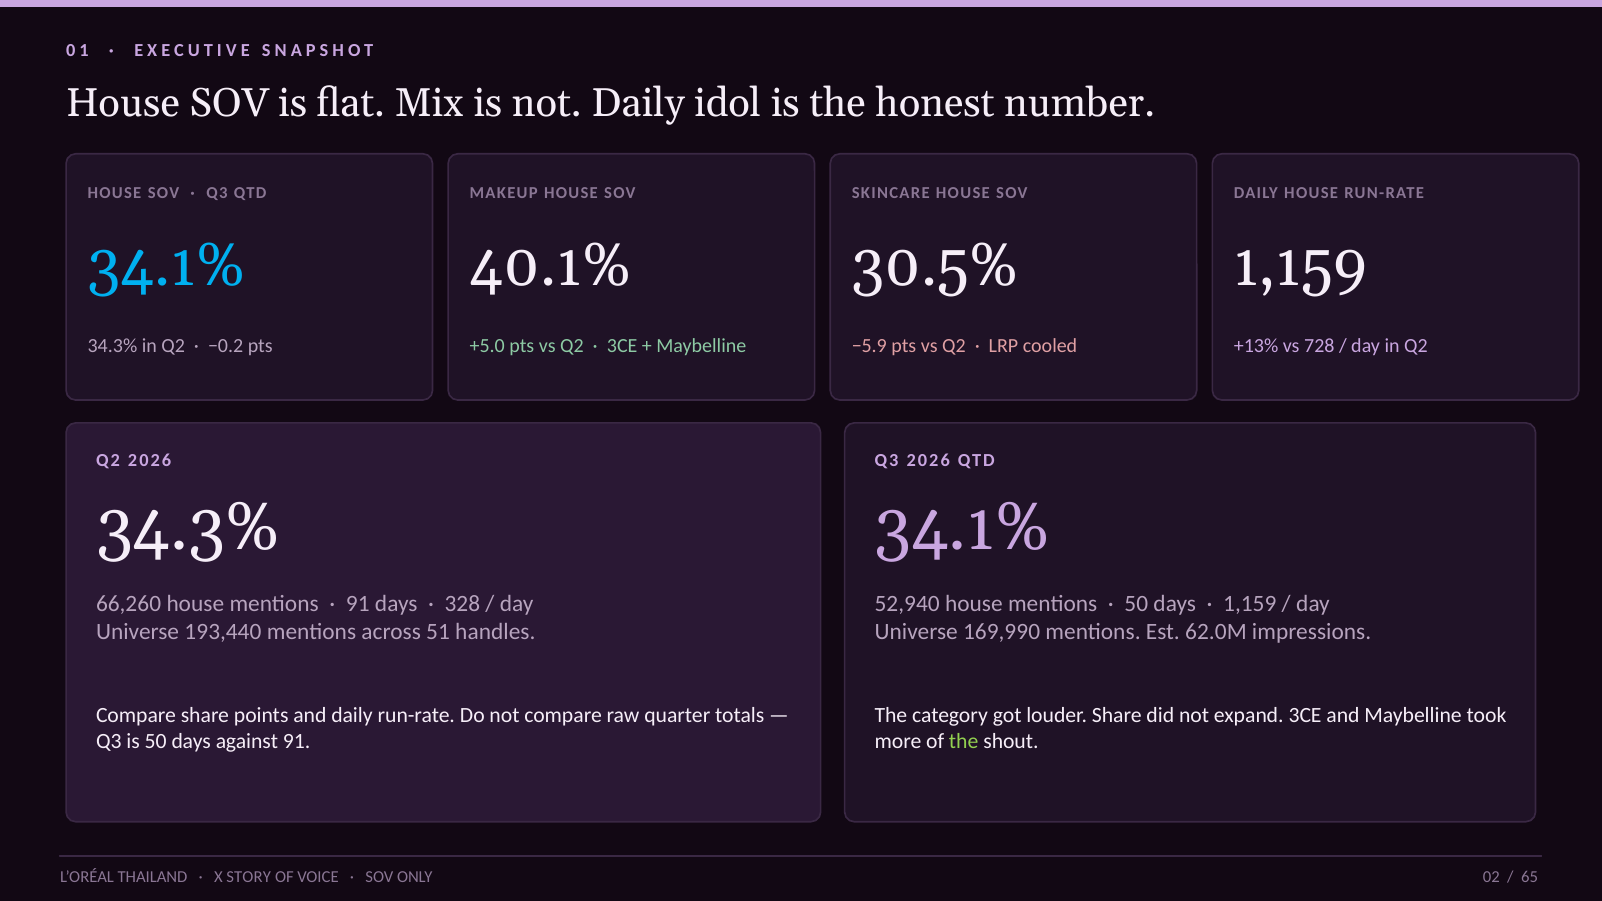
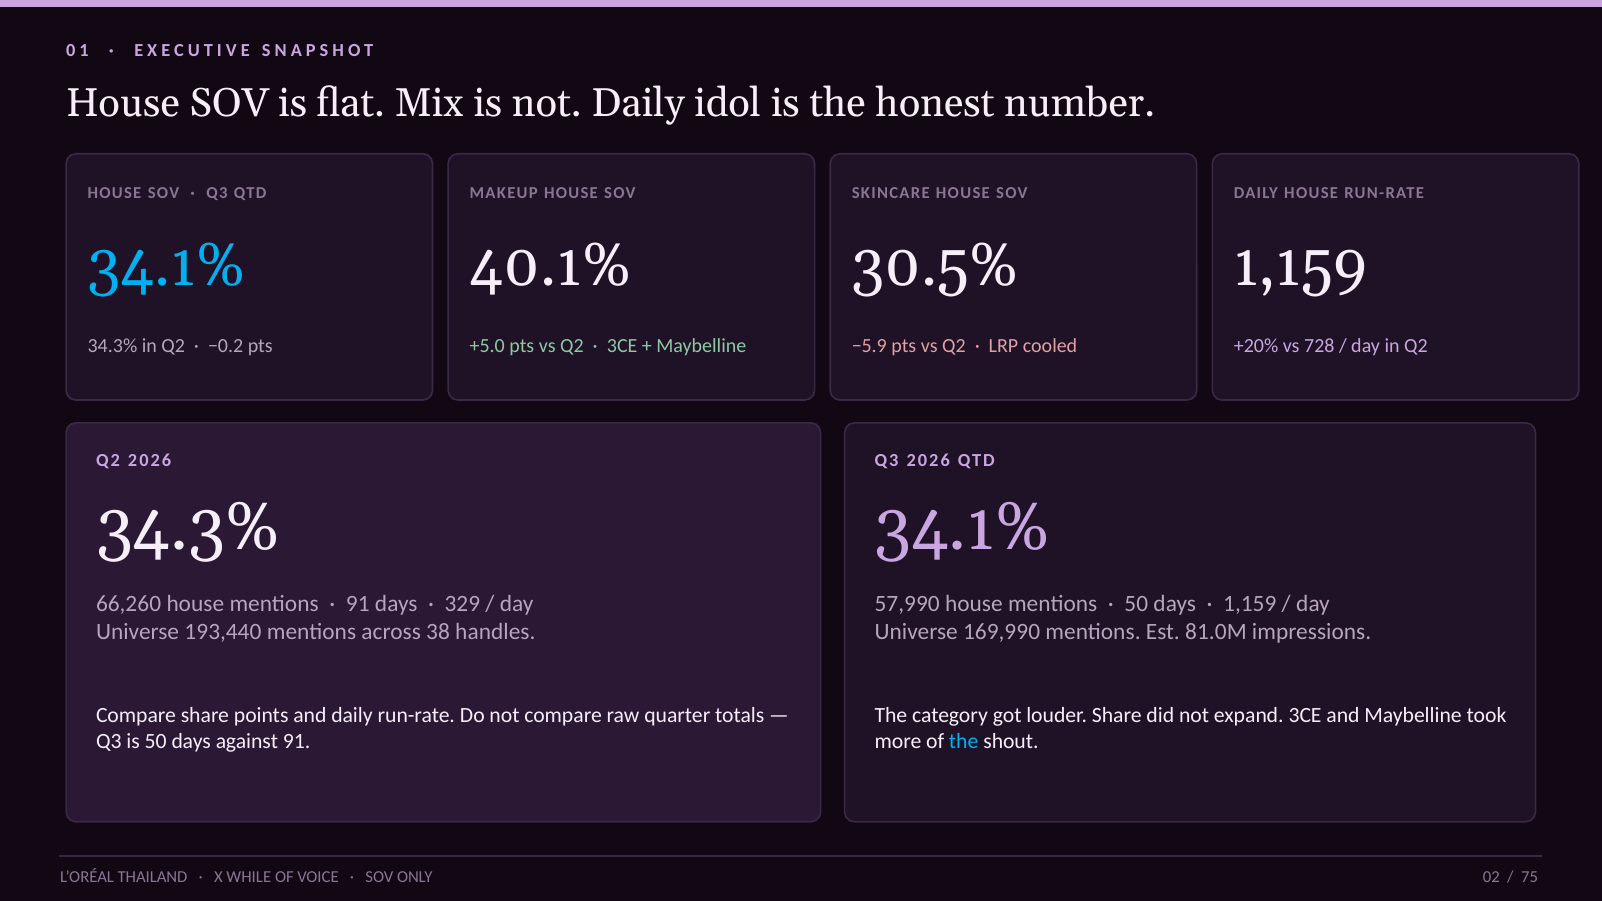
+13%: +13% -> +20% (1256, 346)
328: 328 -> 329 (462, 604)
52,940: 52,940 -> 57,990 (907, 604)
51: 51 -> 38 (438, 632)
62.0M: 62.0M -> 81.0M (1216, 632)
the colour: light green -> light blue (964, 741)
STORY: STORY -> WHILE (249, 877)
65: 65 -> 75 (1530, 877)
